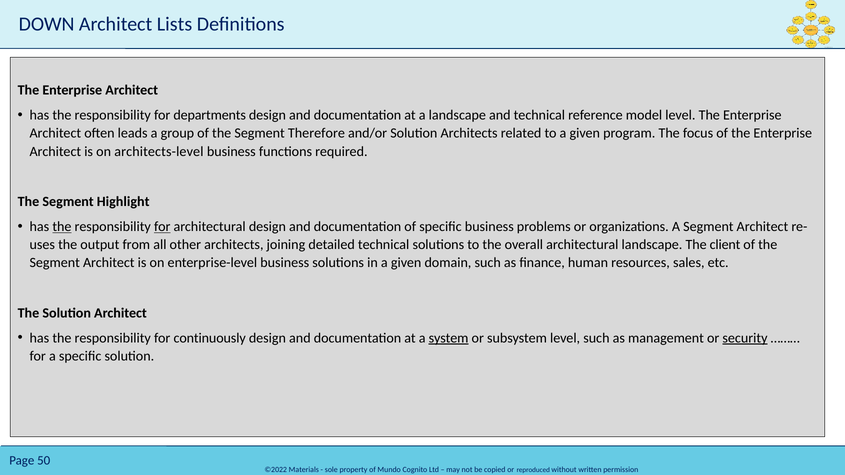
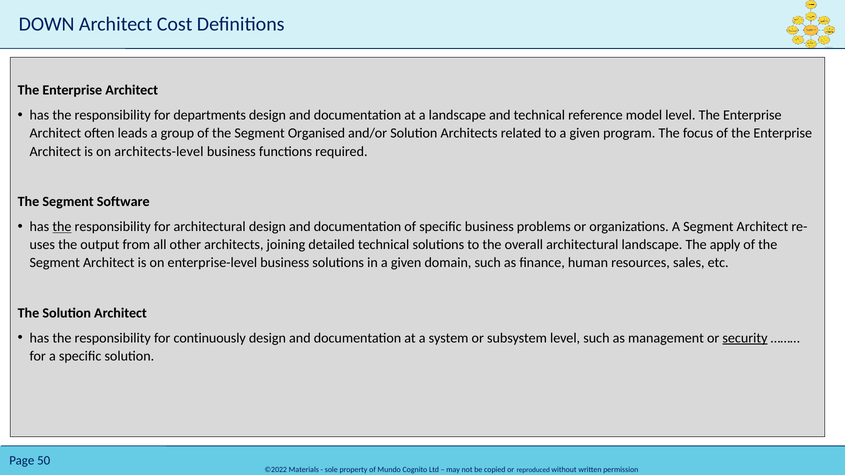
Lists: Lists -> Cost (175, 24)
Therefore: Therefore -> Organised (316, 133)
Highlight: Highlight -> Software (123, 202)
for underline: present -> none (162, 227)
client: client -> apply (725, 245)
system underline: present -> none (449, 338)
